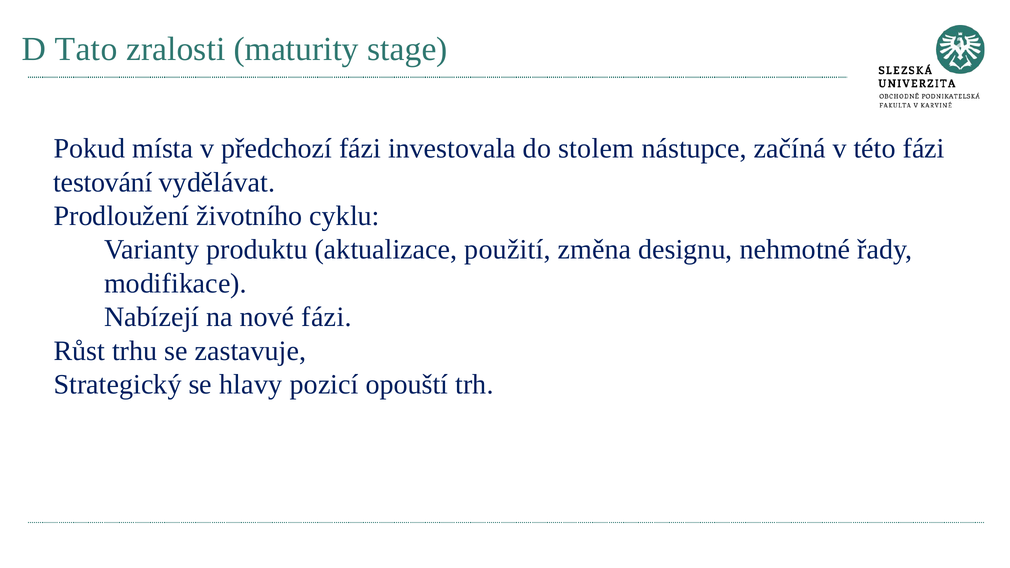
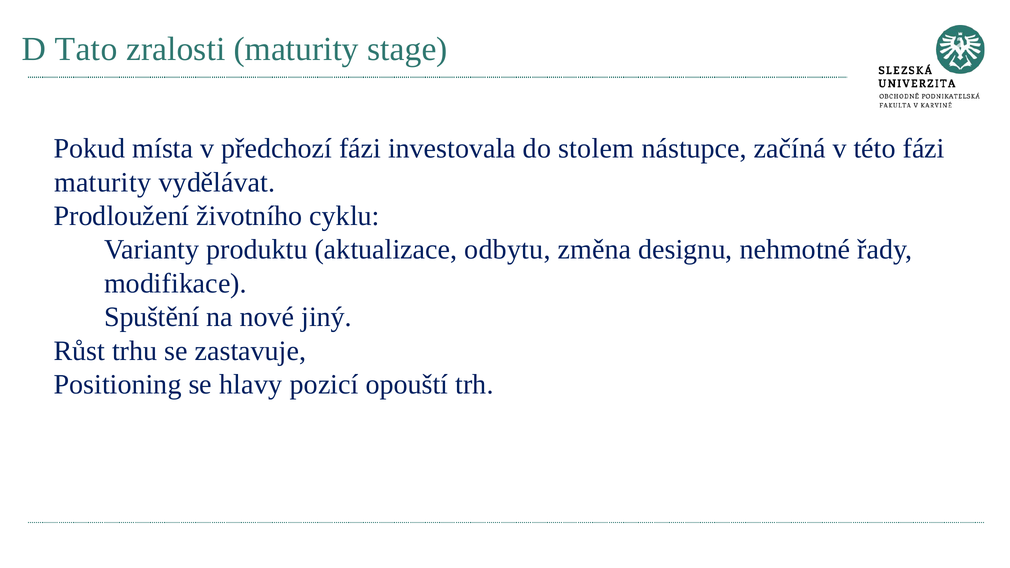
testování: testování -> maturity (103, 182)
použití: použití -> odbytu (508, 250)
Nabízejí: Nabízejí -> Spuštění (152, 317)
nové fázi: fázi -> jiný (327, 317)
Strategický: Strategický -> Positioning (118, 385)
